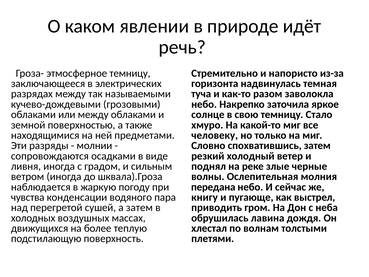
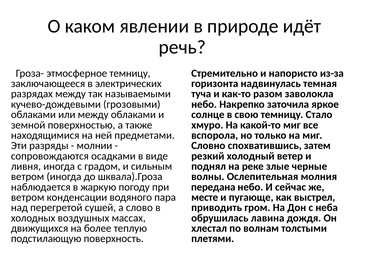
человеку: человеку -> вспорола (215, 135)
чувства: чувства -> ветром (28, 197)
книгу: книгу -> месте (205, 197)
а затем: затем -> слово (139, 207)
